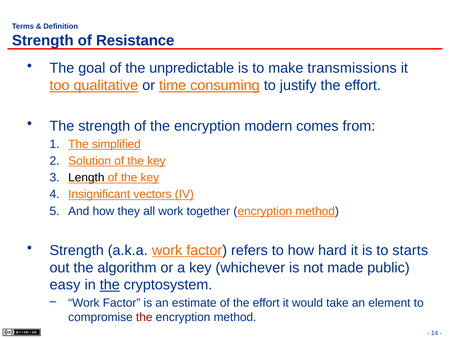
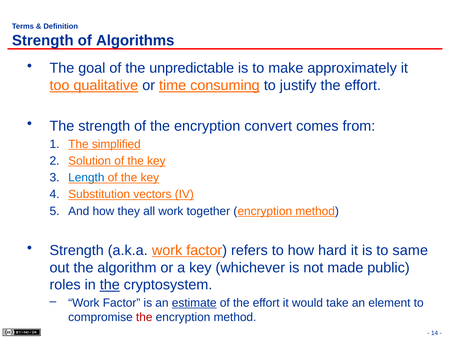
Resistance: Resistance -> Algorithms (135, 40)
transmissions: transmissions -> approximately (352, 68)
modern: modern -> convert (268, 126)
Length colour: black -> blue (86, 177)
Insignificant: Insignificant -> Substitution (99, 194)
starts: starts -> same (410, 250)
easy: easy -> roles (65, 284)
estimate underline: none -> present (194, 303)
